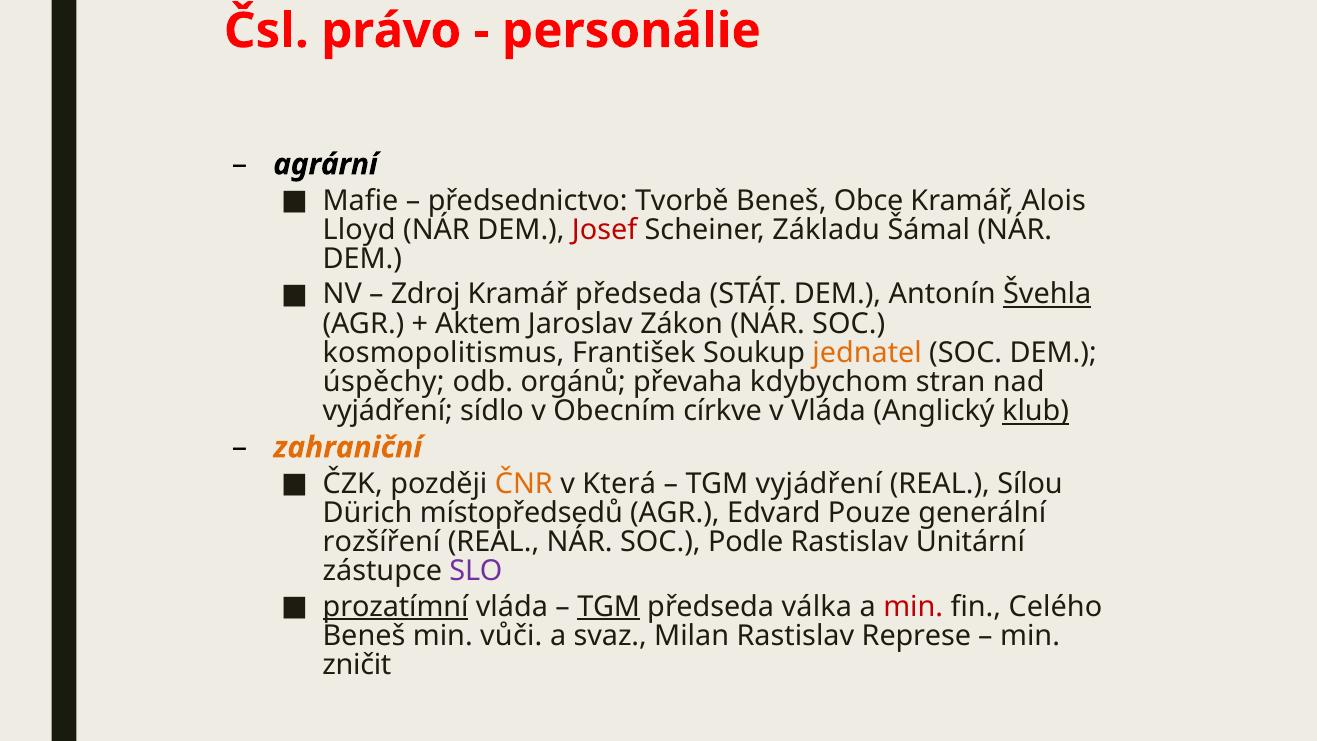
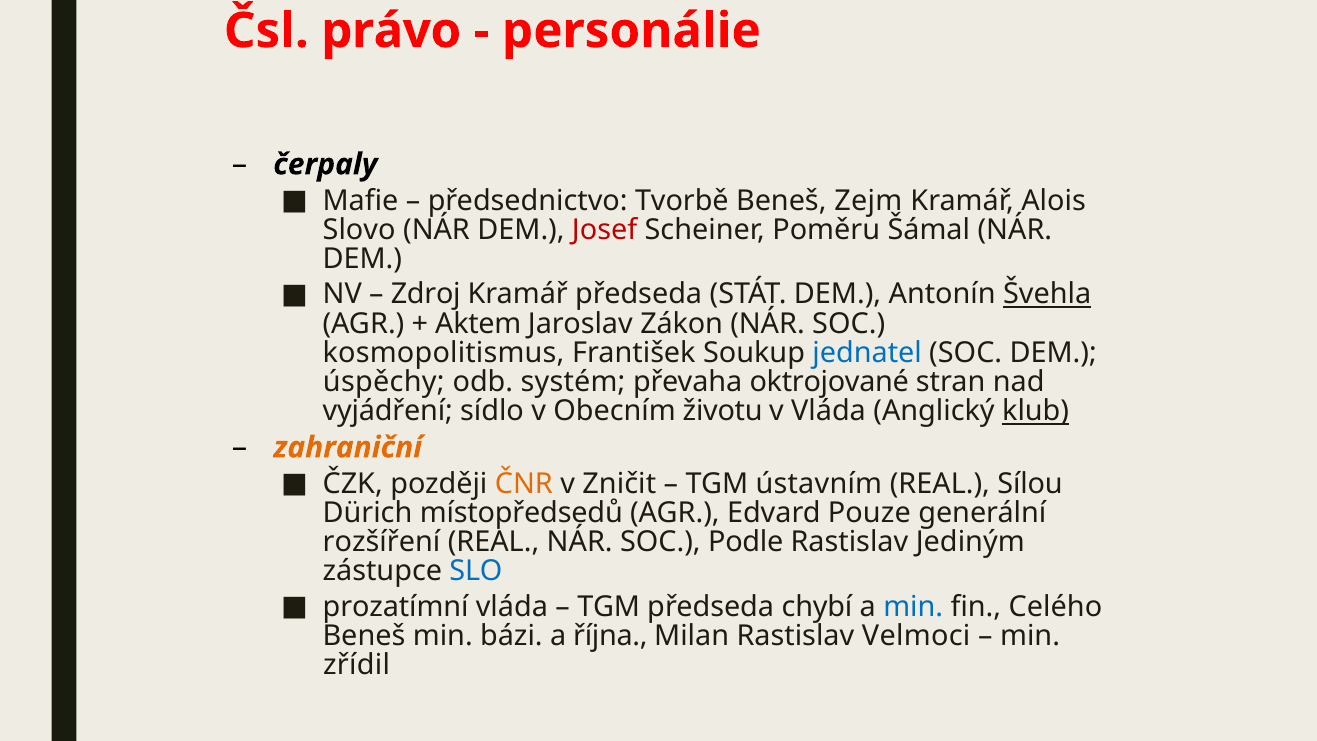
agrární: agrární -> čerpaly (325, 164)
Obce: Obce -> Zejm (868, 201)
Lloyd: Lloyd -> Slovo (359, 230)
Základu: Základu -> Poměru (826, 230)
jednatel colour: orange -> blue (867, 353)
orgánů: orgánů -> systém (573, 382)
kdybychom: kdybychom -> oktrojované (829, 382)
církve: církve -> životu (723, 411)
Která: Která -> Zničit (619, 484)
TGM vyjádření: vyjádření -> ústavním (819, 484)
Unitární: Unitární -> Jediným (970, 542)
SLO colour: purple -> blue (476, 571)
prozatímní underline: present -> none (396, 607)
TGM underline: present -> none (609, 607)
válka: válka -> chybí (817, 607)
min colour: red -> blue (913, 607)
vůči: vůči -> bázi (511, 636)
svaz: svaz -> října (610, 636)
Represe: Represe -> Velmoci (916, 636)
zničit: zničit -> zřídil (357, 665)
